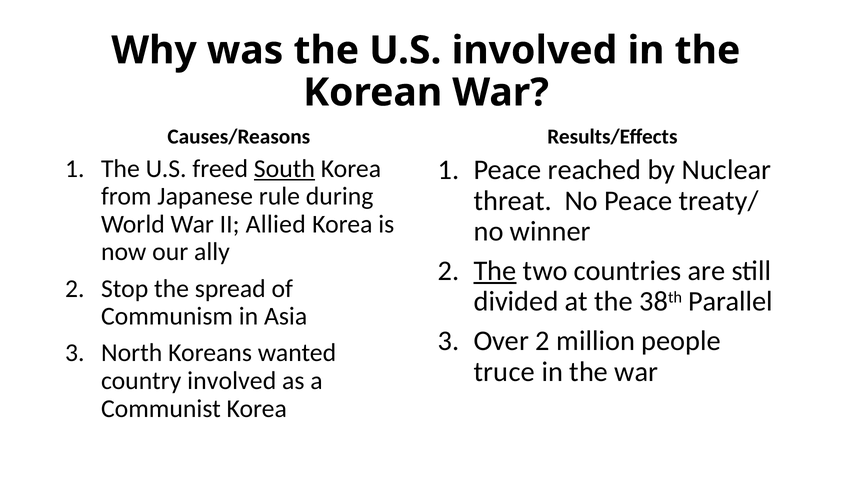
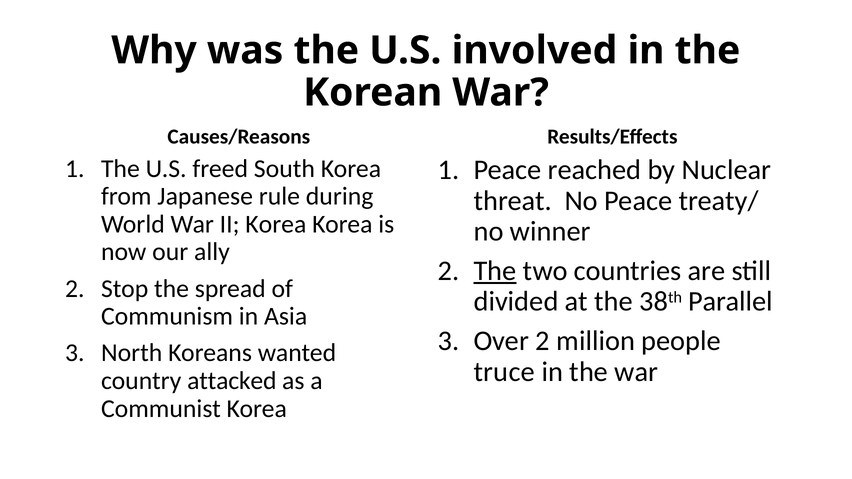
South underline: present -> none (284, 169)
II Allied: Allied -> Korea (276, 224)
country involved: involved -> attacked (232, 381)
